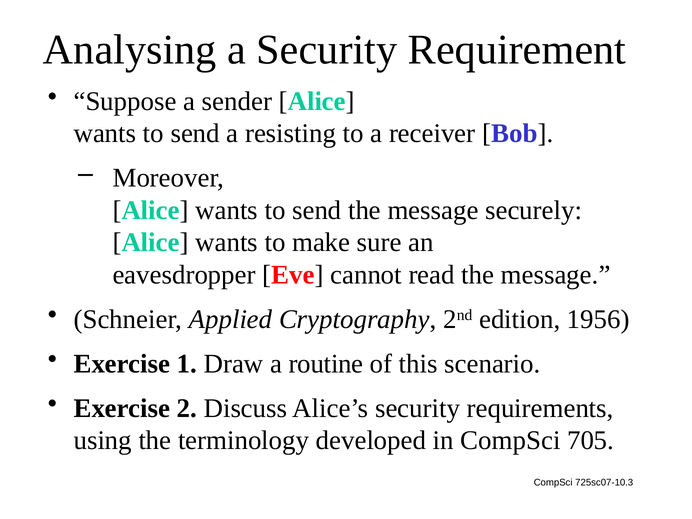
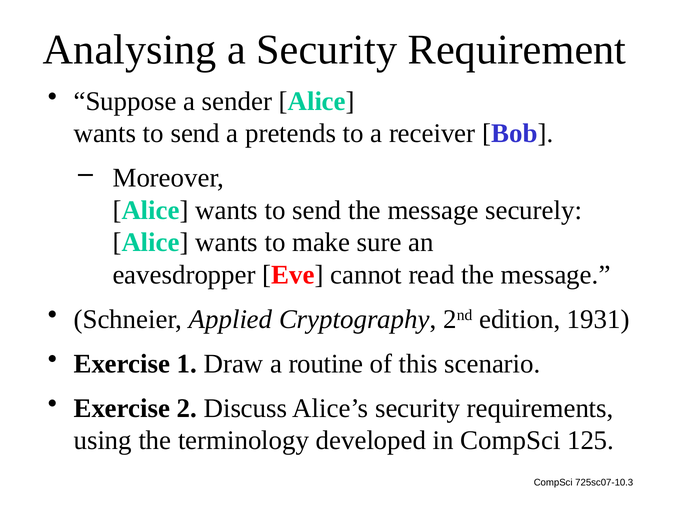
resisting: resisting -> pretends (291, 133)
1956: 1956 -> 1931 (598, 319)
705: 705 -> 125 (591, 440)
